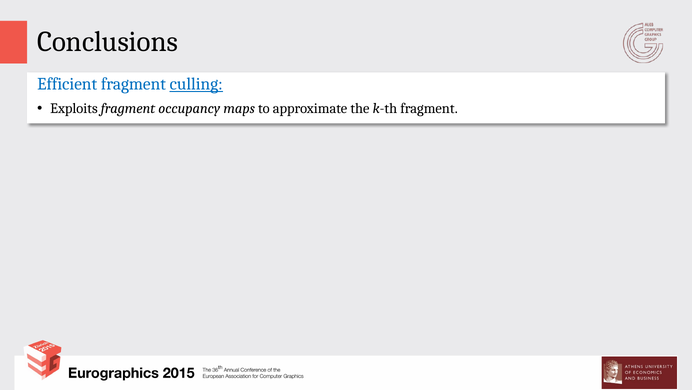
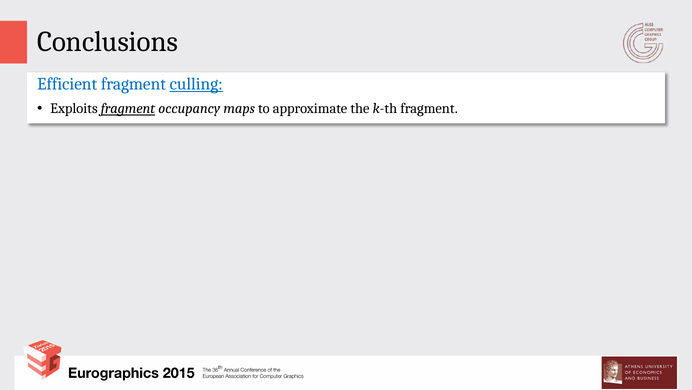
fragment underline: none -> present (128, 108)
